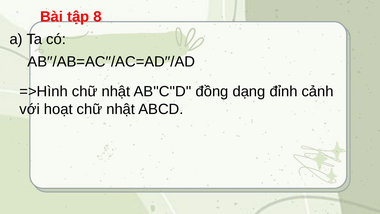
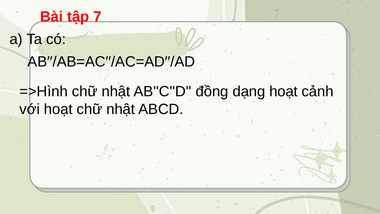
8: 8 -> 7 (97, 17)
dạng đỉnh: đỉnh -> hoạt (284, 91)
